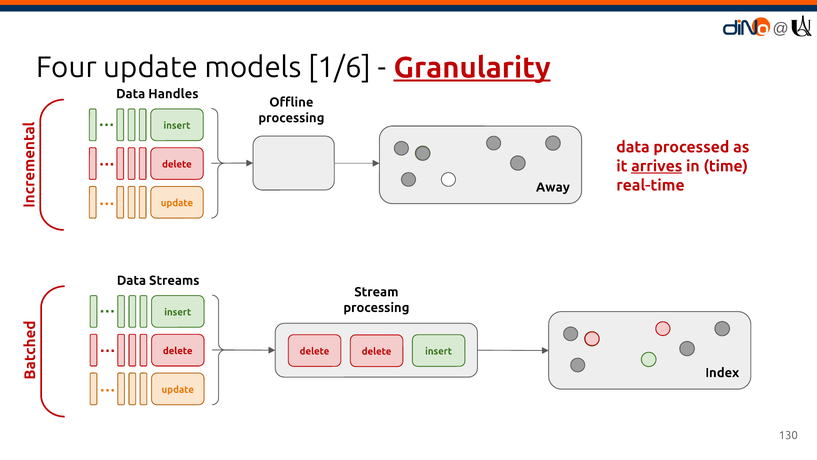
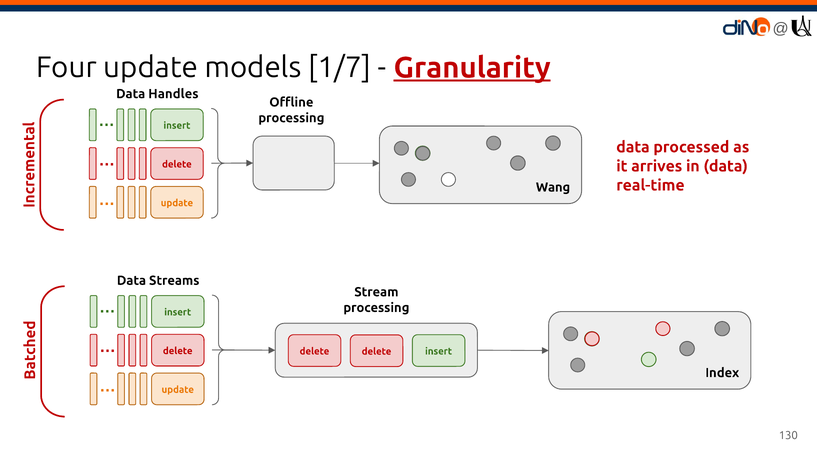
1/6: 1/6 -> 1/7 (340, 68)
arrives underline: present -> none (657, 166)
in time: time -> data (726, 166)
Away: Away -> Wang (553, 187)
